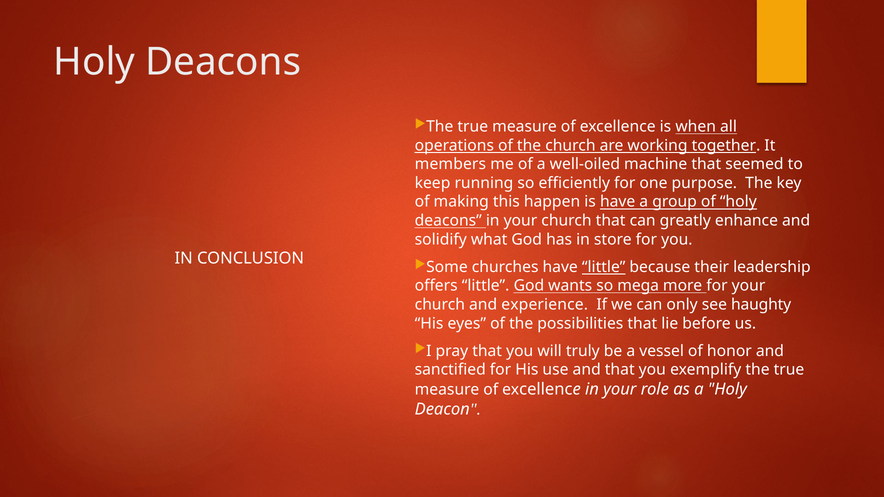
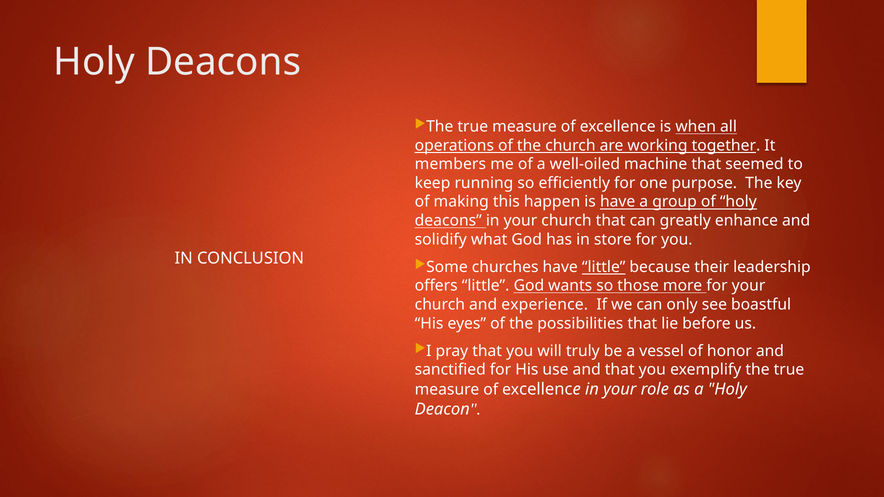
mega: mega -> those (638, 286)
haughty: haughty -> boastful (761, 305)
